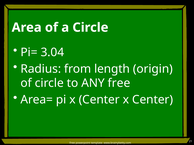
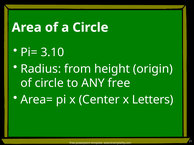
3.04: 3.04 -> 3.10 (52, 53)
length: length -> height (112, 69)
Center: Center -> Letters (153, 100)
